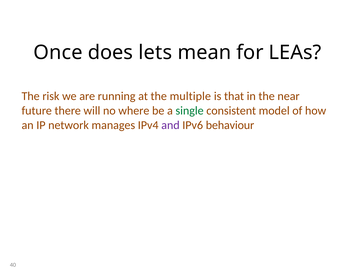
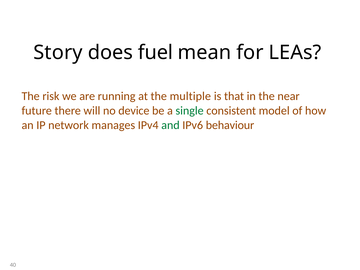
Once: Once -> Story (58, 52)
lets: lets -> fuel (155, 52)
where: where -> device (134, 111)
and colour: purple -> green (170, 125)
